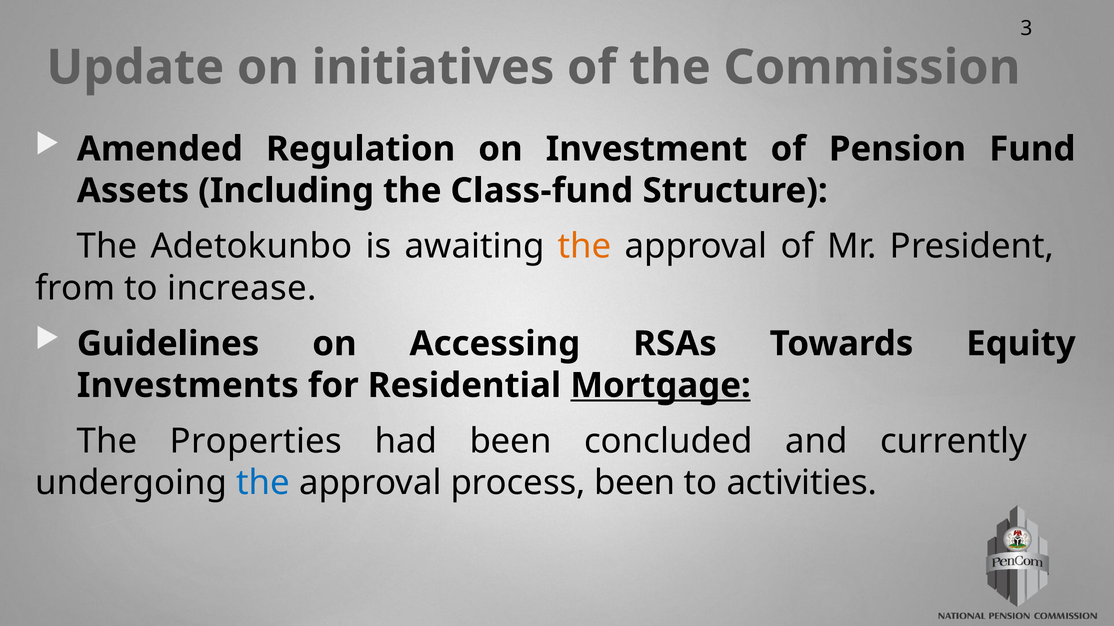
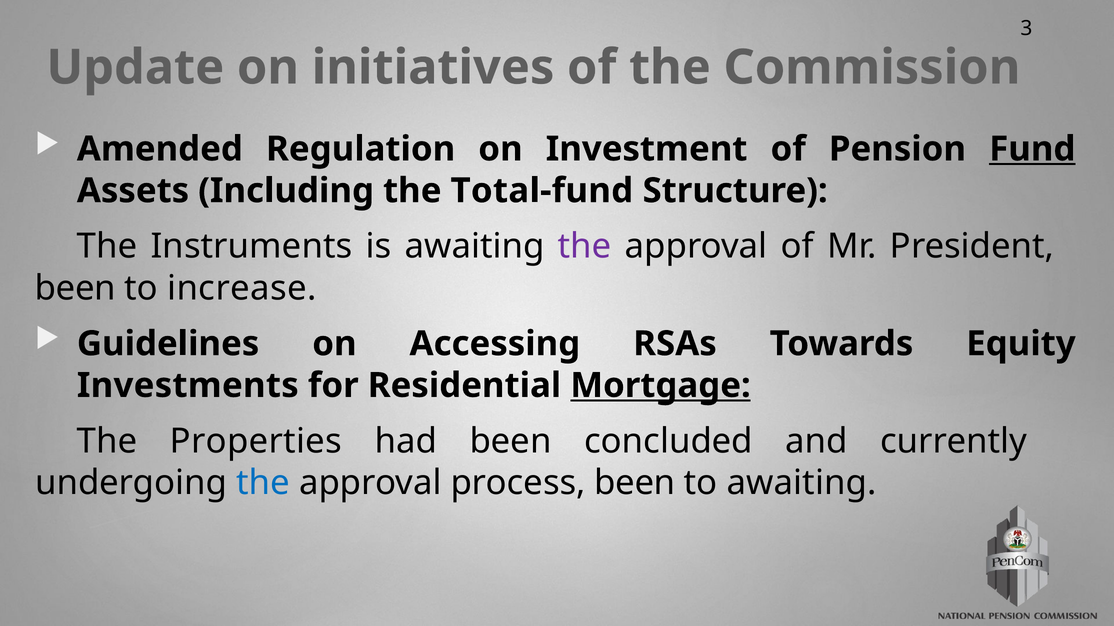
Fund underline: none -> present (1032, 149)
Class-fund: Class-fund -> Total-fund (542, 191)
Adetokunbo: Adetokunbo -> Instruments (252, 247)
the colour: orange -> purple (585, 247)
from: from -> been (75, 288)
to activities: activities -> awaiting (802, 483)
